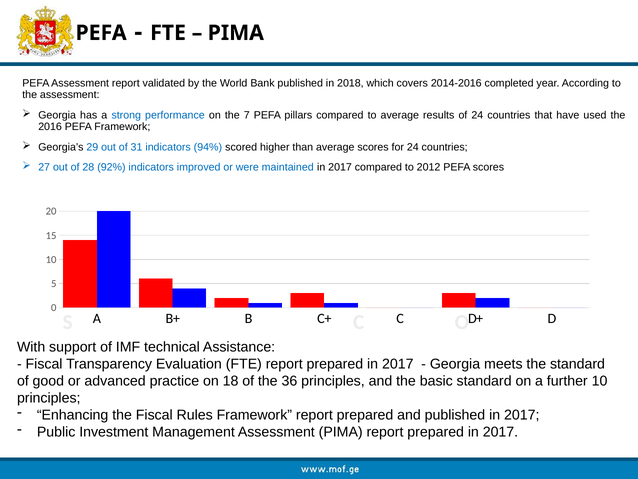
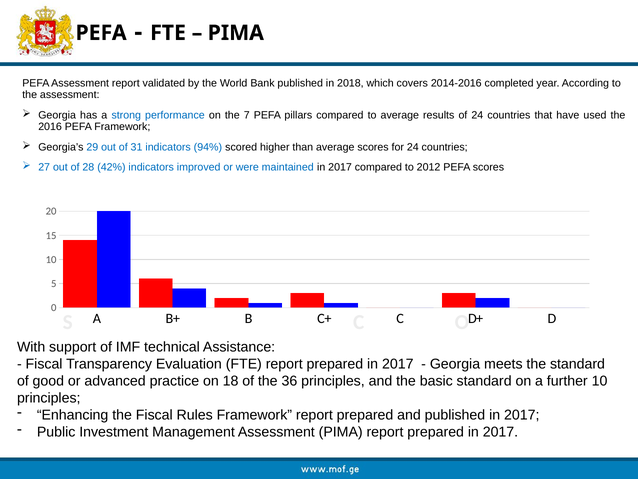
92%: 92% -> 42% (111, 167)
